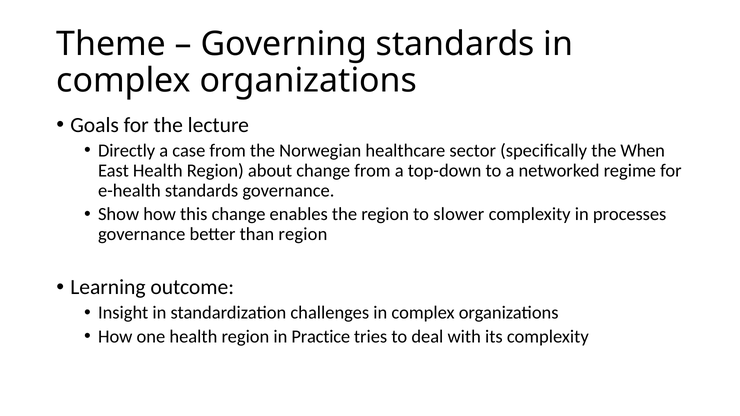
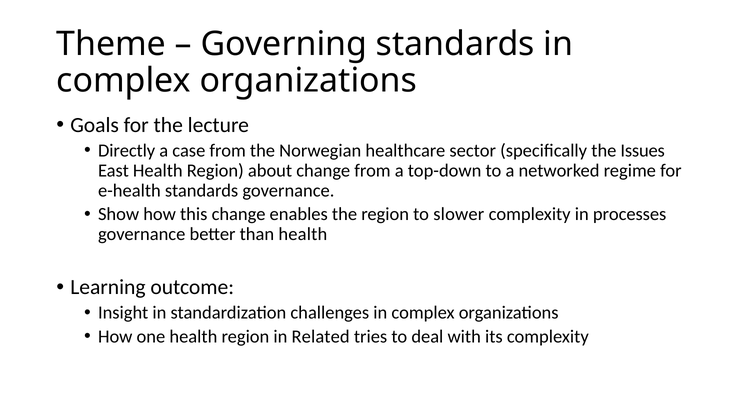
When: When -> Issues (643, 151)
than region: region -> health (303, 234)
Practice: Practice -> Related (321, 337)
